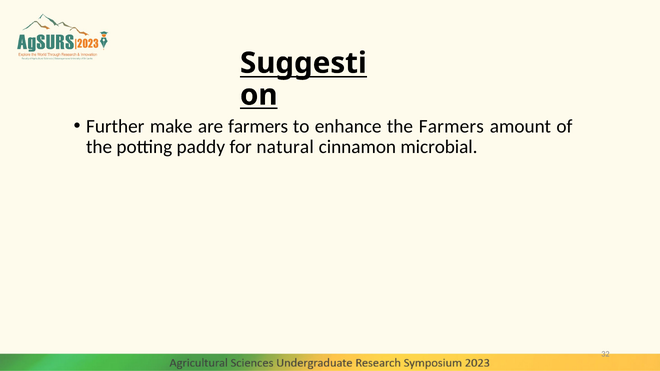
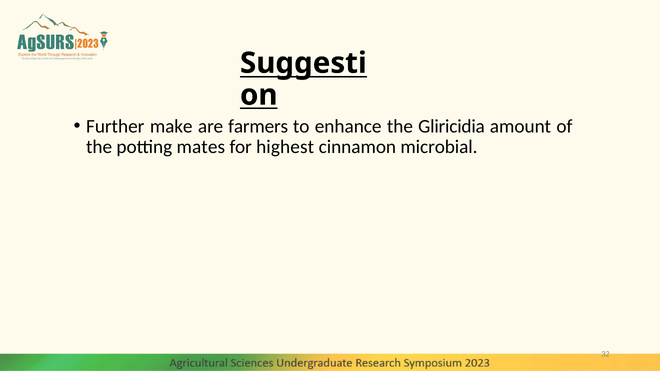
the Farmers: Farmers -> Gliricidia (452, 126)
paddy: paddy -> mates (201, 147)
natural: natural -> highest (285, 147)
